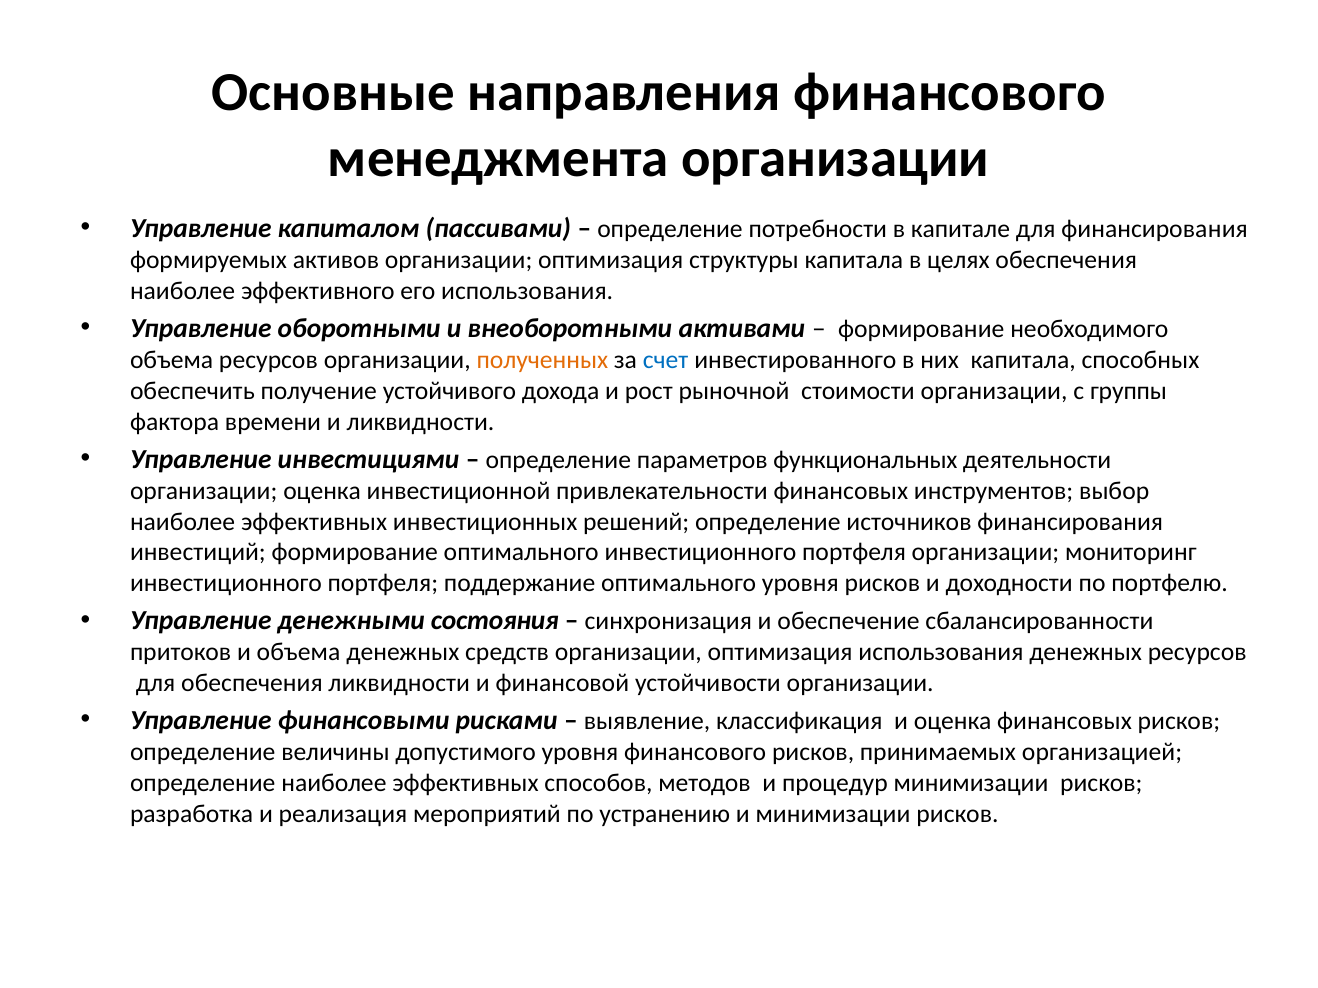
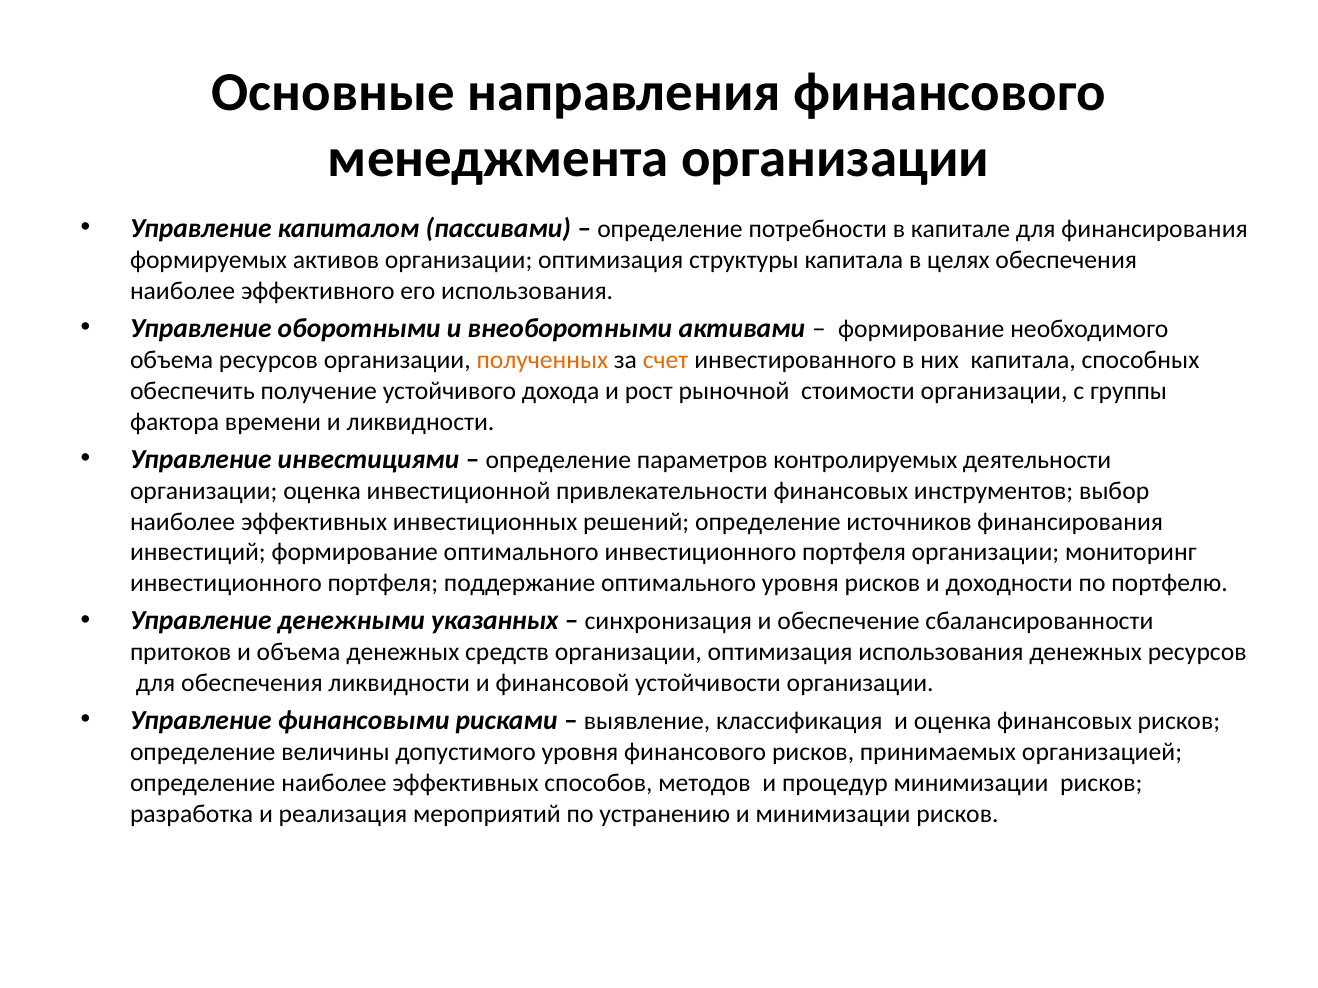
счет colour: blue -> orange (666, 360)
функциональных: функциональных -> контролируемых (865, 460)
состояния: состояния -> указанных (495, 621)
